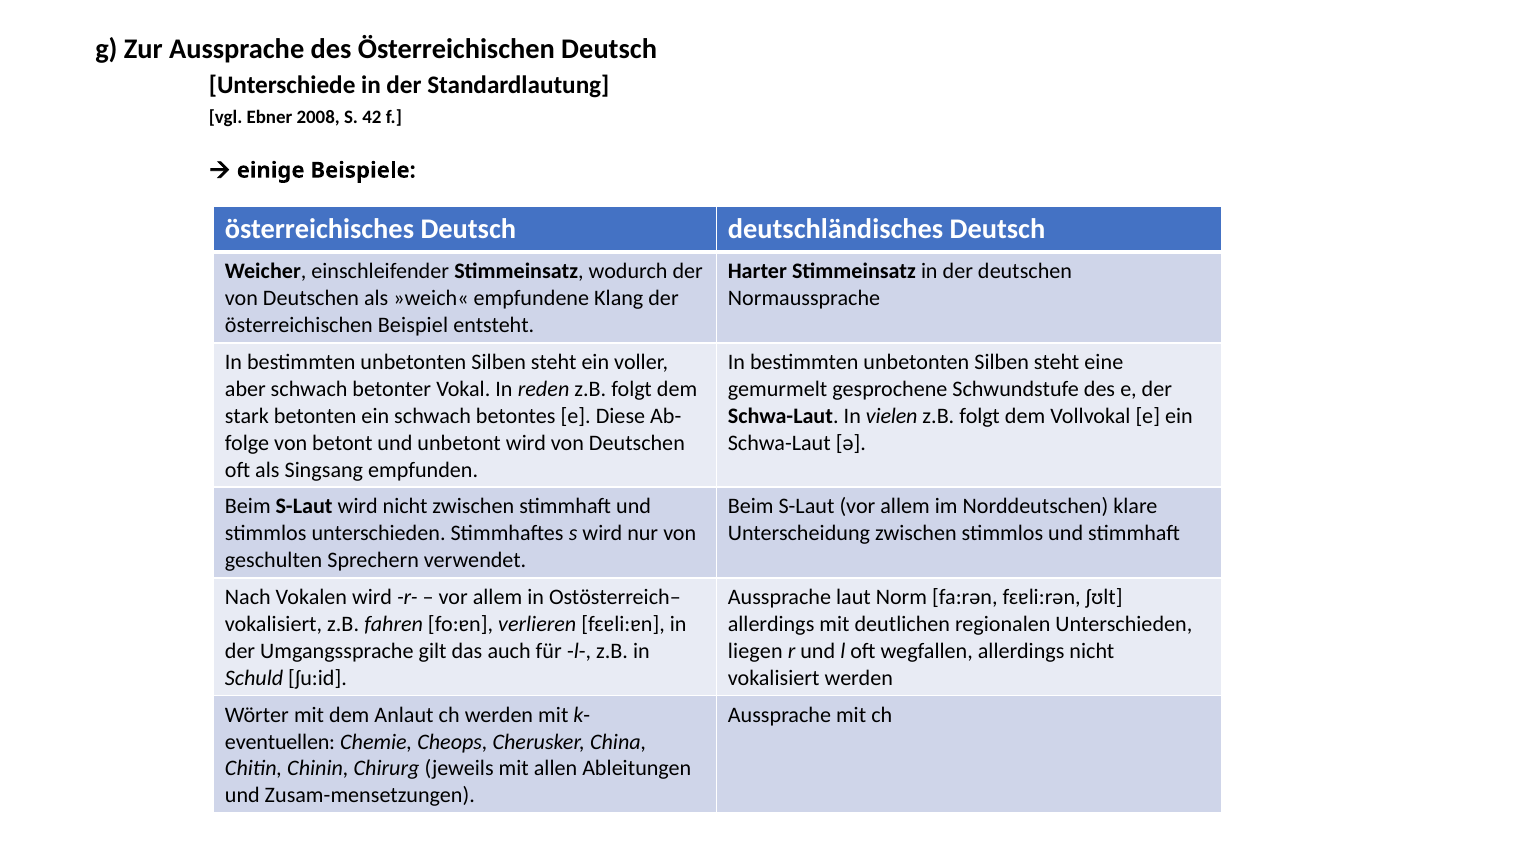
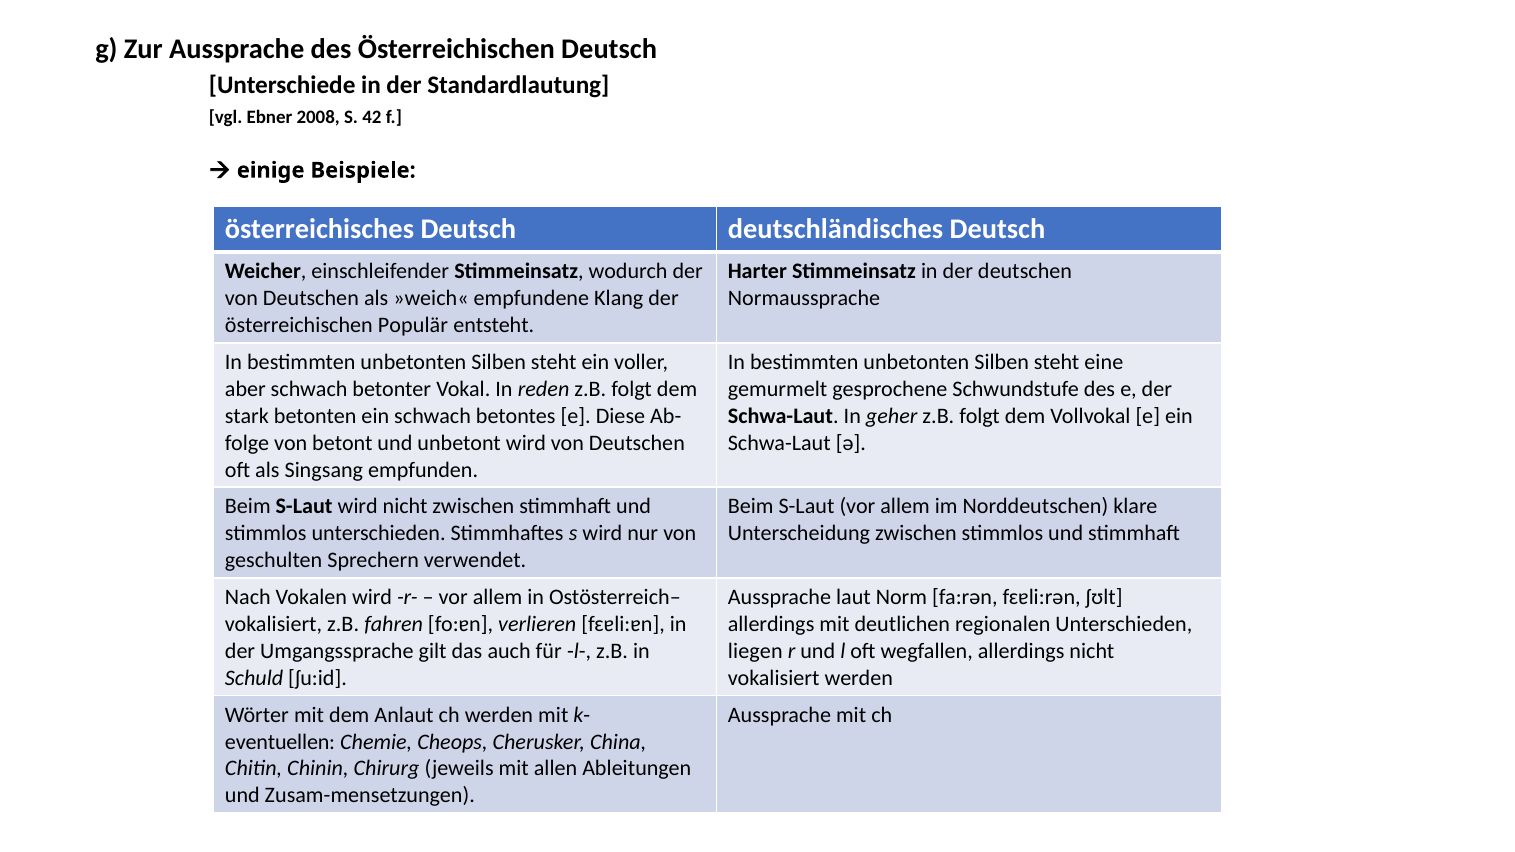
Beispiel: Beispiel -> Populär (413, 325)
vielen: vielen -> geher (892, 416)
